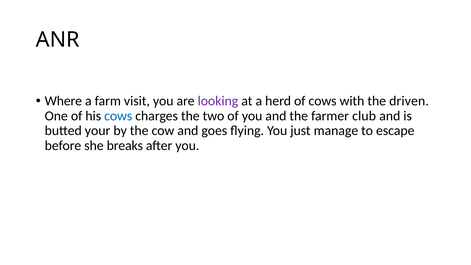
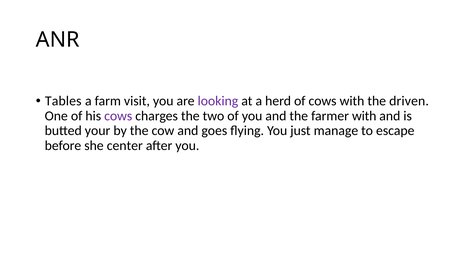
Where: Where -> Tables (63, 101)
cows colour: blue -> purple (118, 116)
farmer club: club -> with (364, 116)
breaks: breaks -> center (125, 146)
